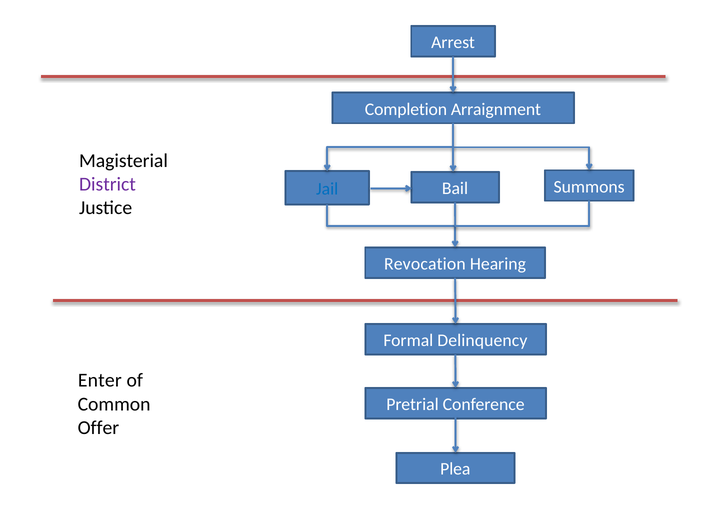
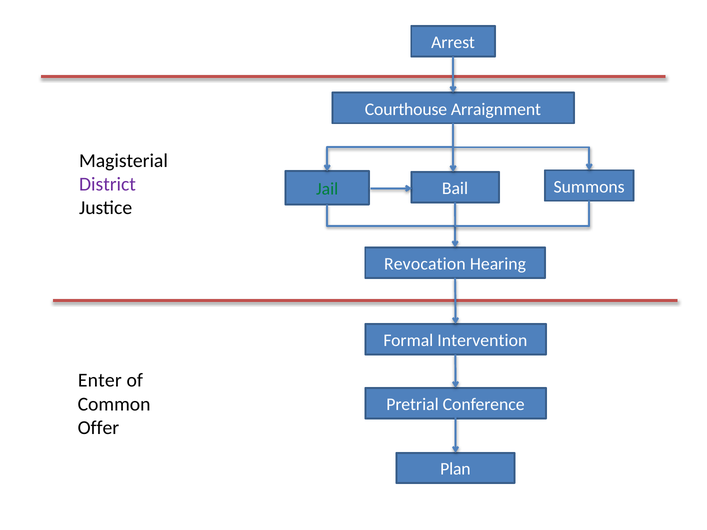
Completion: Completion -> Courthouse (406, 109)
Jail colour: blue -> green (327, 189)
Delinquency: Delinquency -> Intervention (482, 341)
Plea: Plea -> Plan (455, 469)
